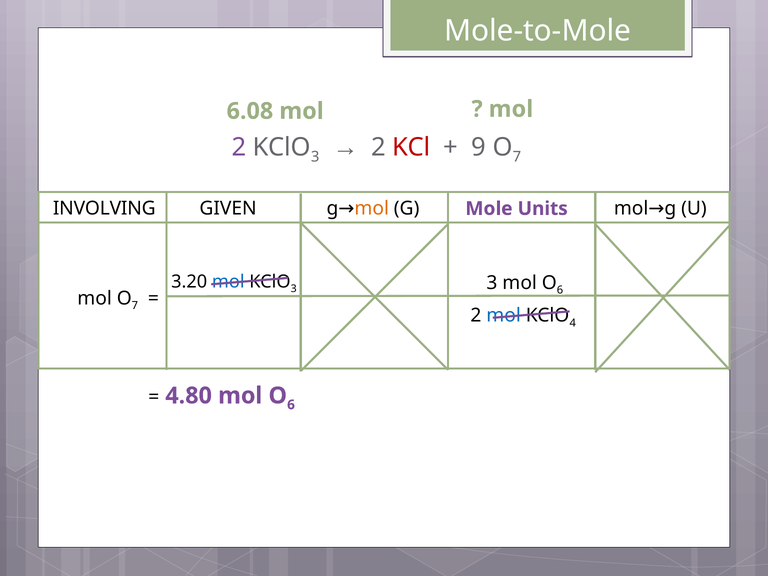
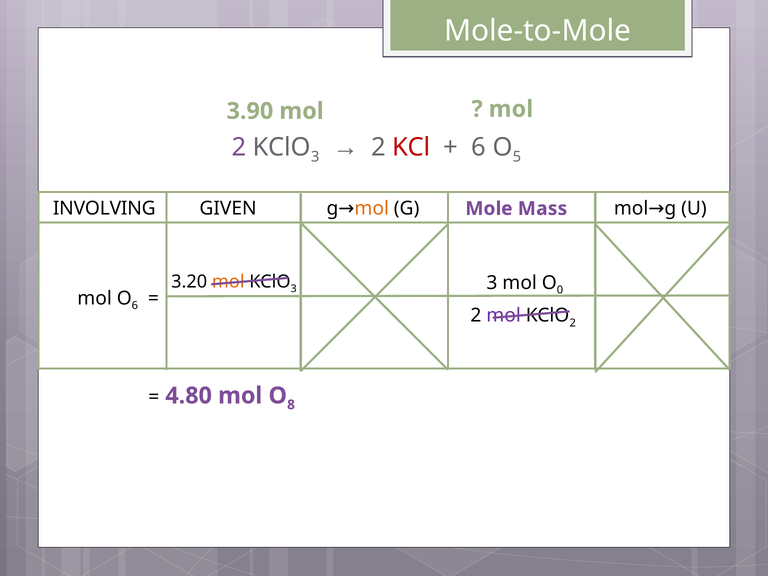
6.08: 6.08 -> 3.90 (250, 111)
9: 9 -> 6 (479, 147)
7: 7 -> 5 (517, 157)
Units: Units -> Mass (543, 209)
mol colour: blue -> orange (228, 282)
6: 6 -> 0 (560, 290)
7: 7 -> 6 (135, 306)
mol colour: blue -> purple (504, 315)
4: 4 -> 2 (573, 323)
6: 6 -> 8 (291, 405)
